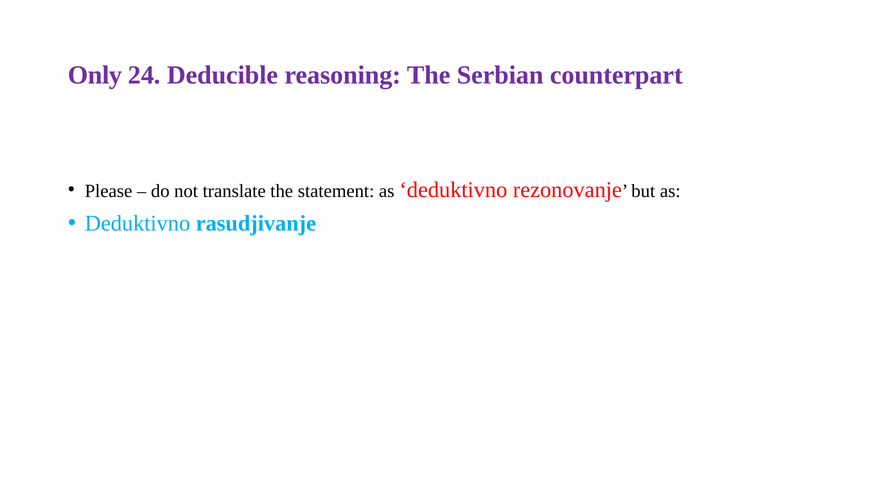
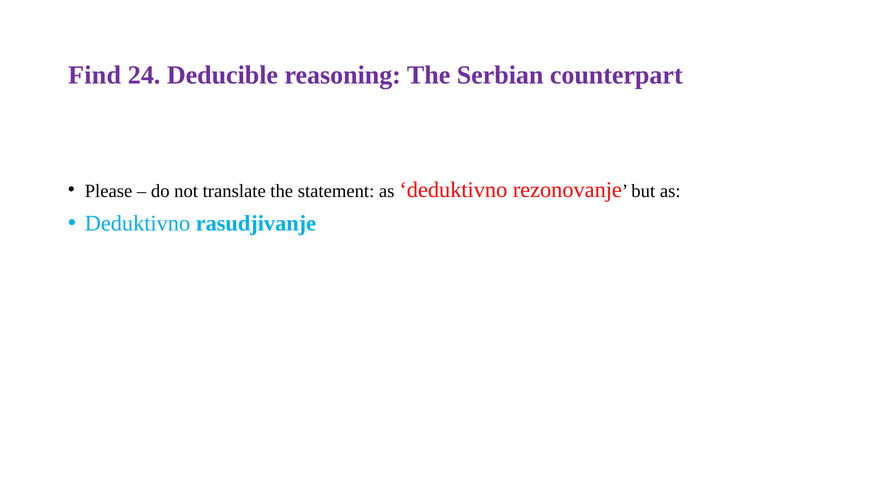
Only: Only -> Find (95, 75)
